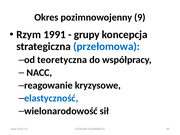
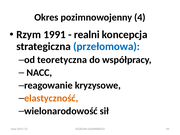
9: 9 -> 4 (140, 17)
grupy: grupy -> realni (87, 35)
elastyczność colour: blue -> orange (51, 98)
